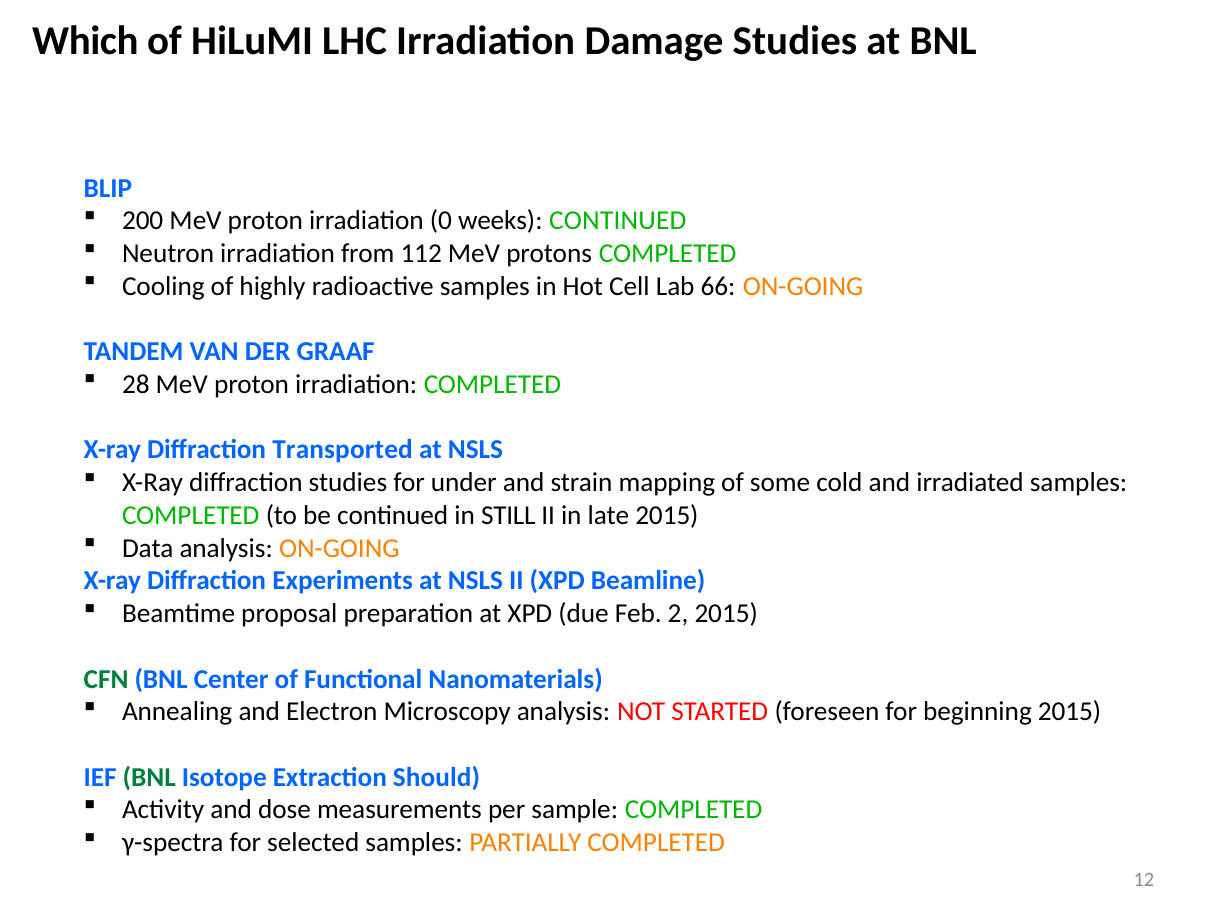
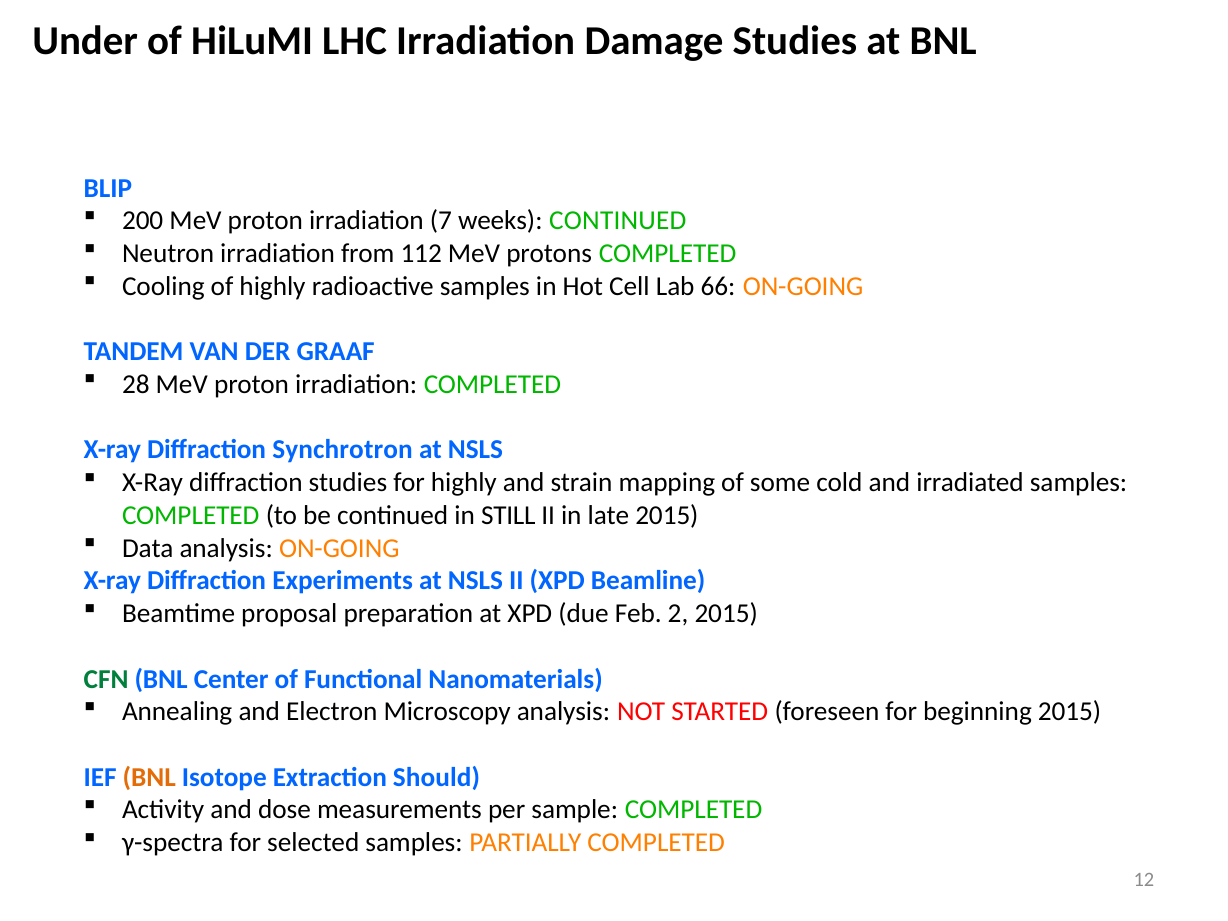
Which: Which -> Under (85, 41)
0: 0 -> 7 (441, 221)
Transported: Transported -> Synchrotron (343, 450)
for under: under -> highly (464, 483)
BNL colour: green -> orange (149, 777)
